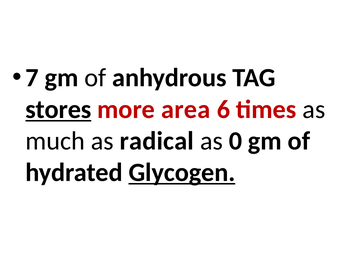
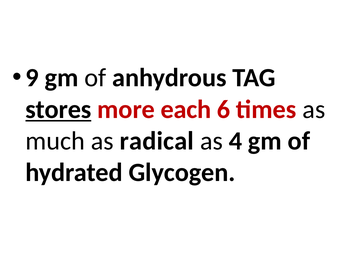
7: 7 -> 9 (32, 78)
area: area -> each (186, 109)
0: 0 -> 4 (235, 141)
Glycogen underline: present -> none (182, 172)
